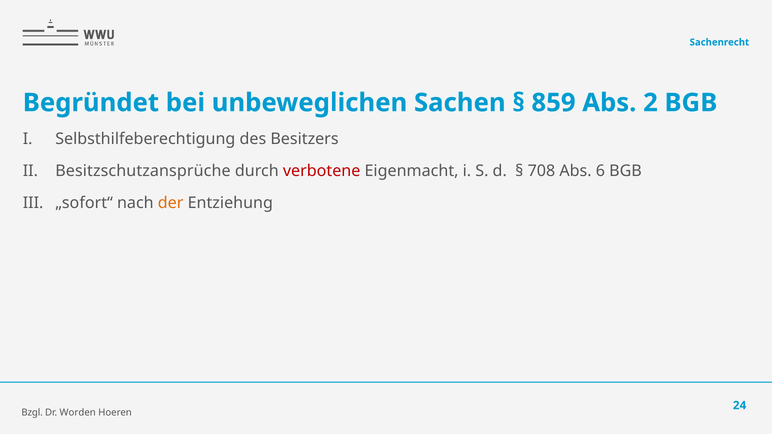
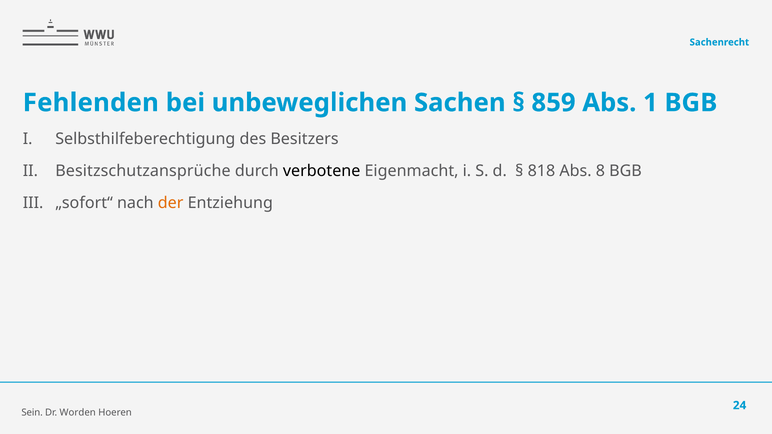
Begründet: Begründet -> Fehlenden (91, 103)
2: 2 -> 1 (650, 103)
verbotene colour: red -> black (322, 171)
708: 708 -> 818 (541, 171)
6: 6 -> 8 (600, 171)
Bzgl: Bzgl -> Sein (32, 412)
